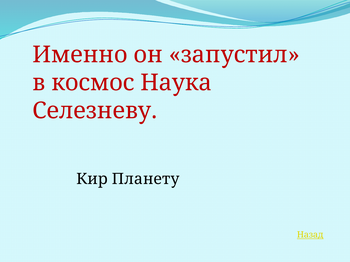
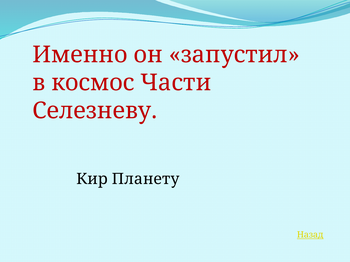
Наука: Наука -> Части (176, 83)
